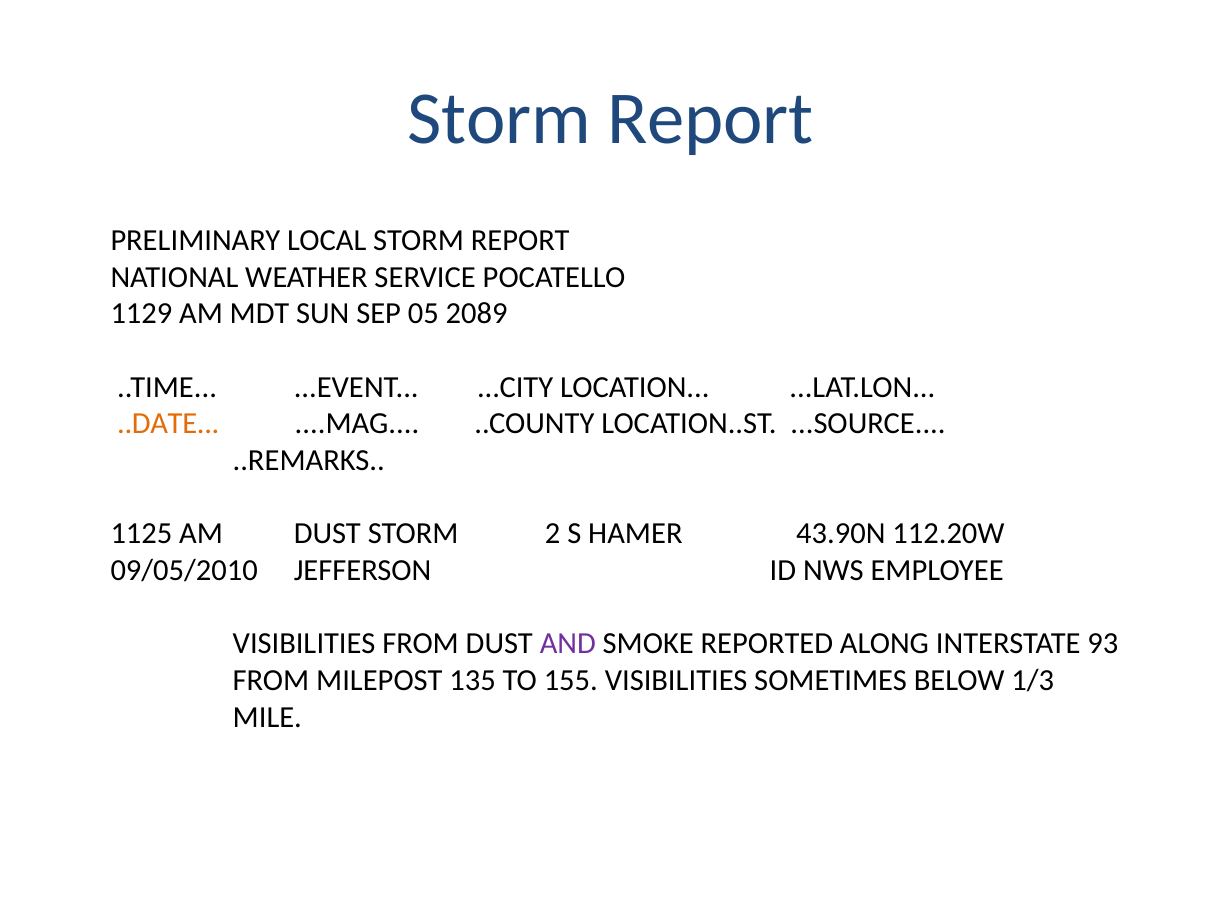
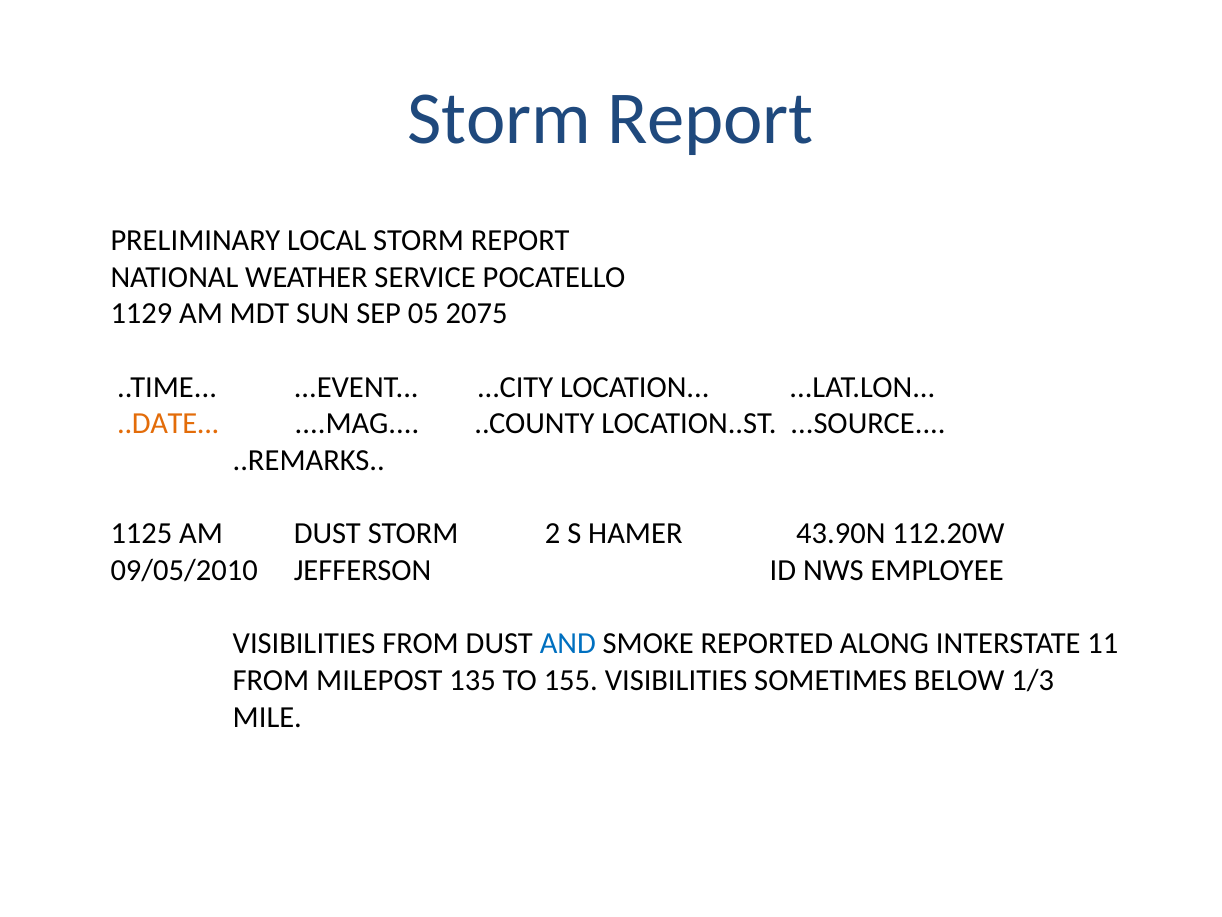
2089: 2089 -> 2075 (477, 314)
AND colour: purple -> blue (568, 644)
93: 93 -> 11 (1103, 644)
